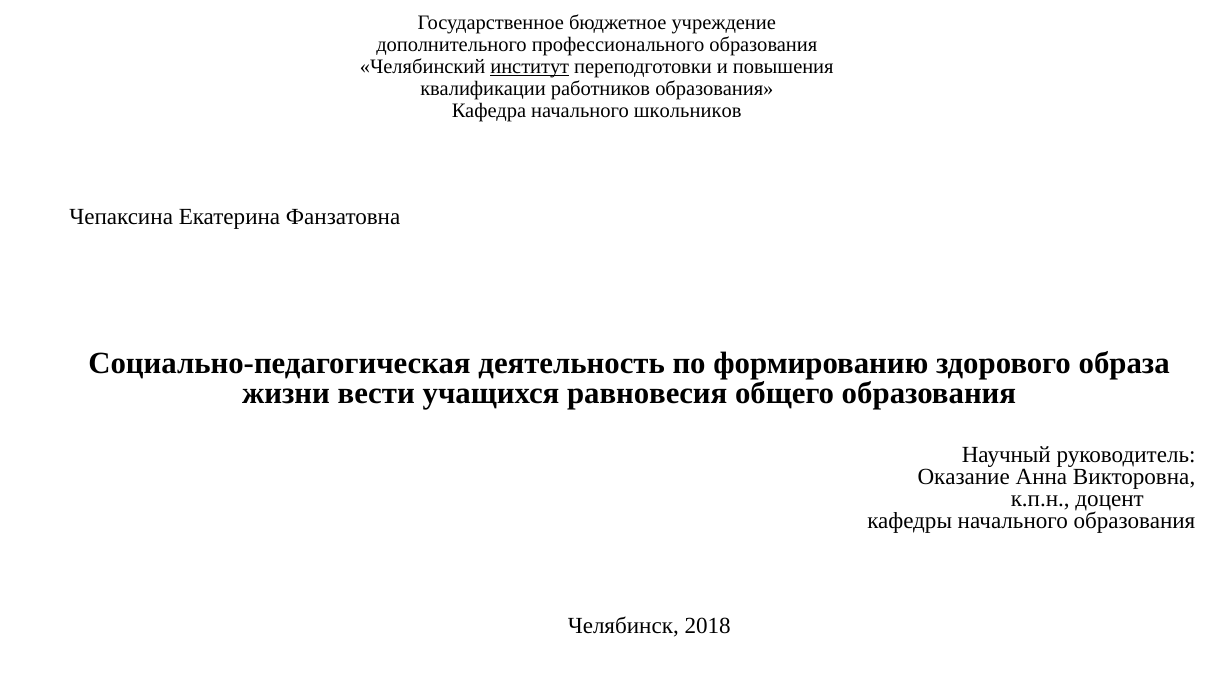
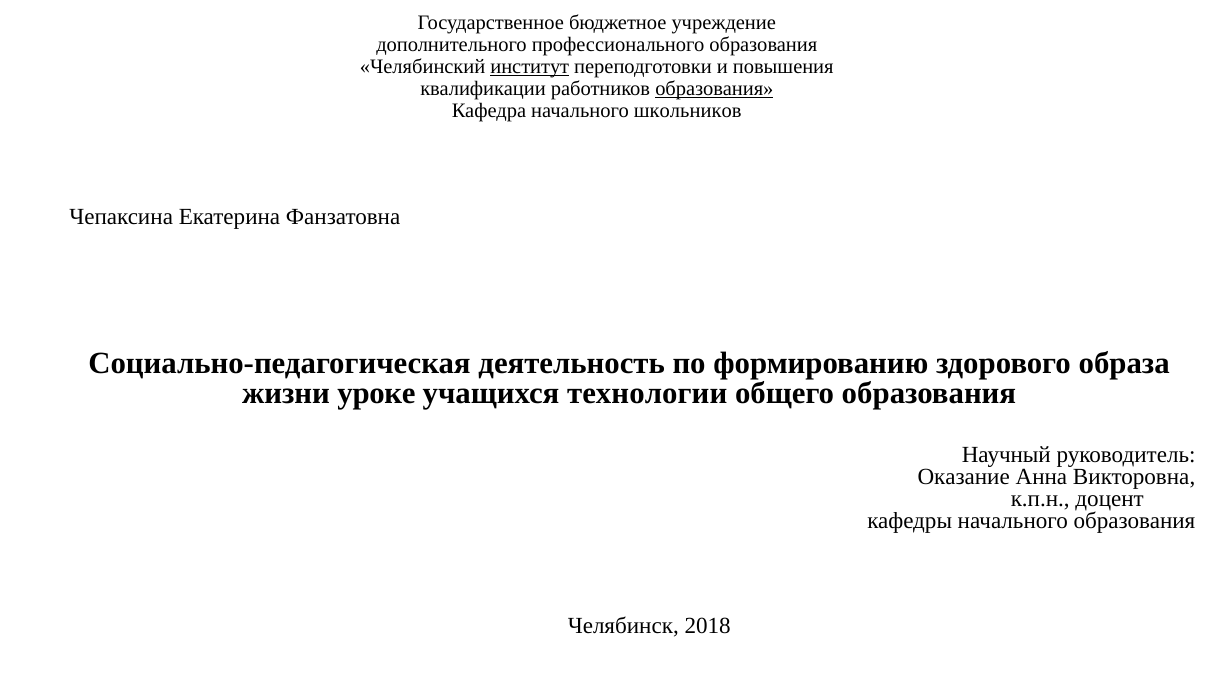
образования underline: none -> present (714, 89)
вести: вести -> уроке (376, 393)
равновесия: равновесия -> технологии (647, 393)
